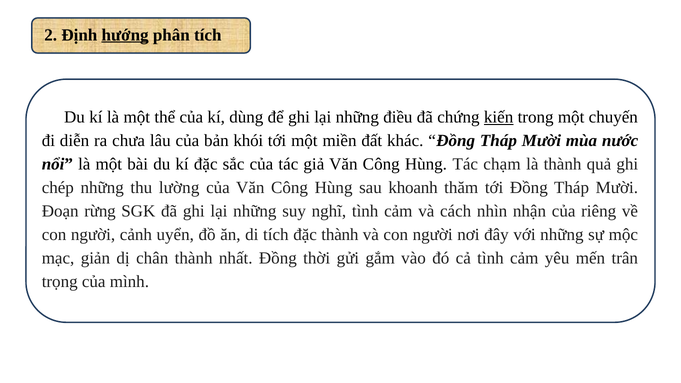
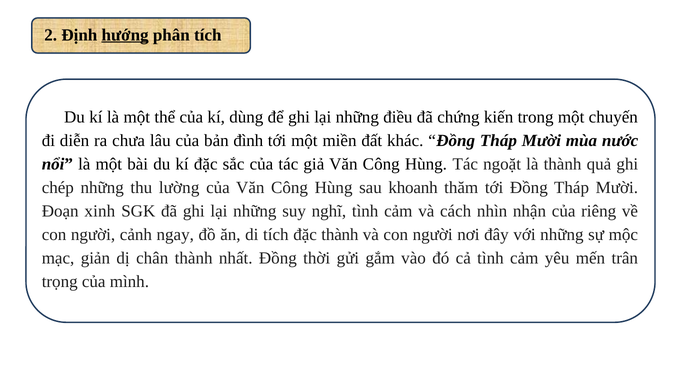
kiến underline: present -> none (499, 117)
khói: khói -> đình (248, 141)
chạm: chạm -> ngoặt (502, 164)
rừng: rừng -> xinh (100, 211)
uyển: uyển -> ngay (175, 235)
